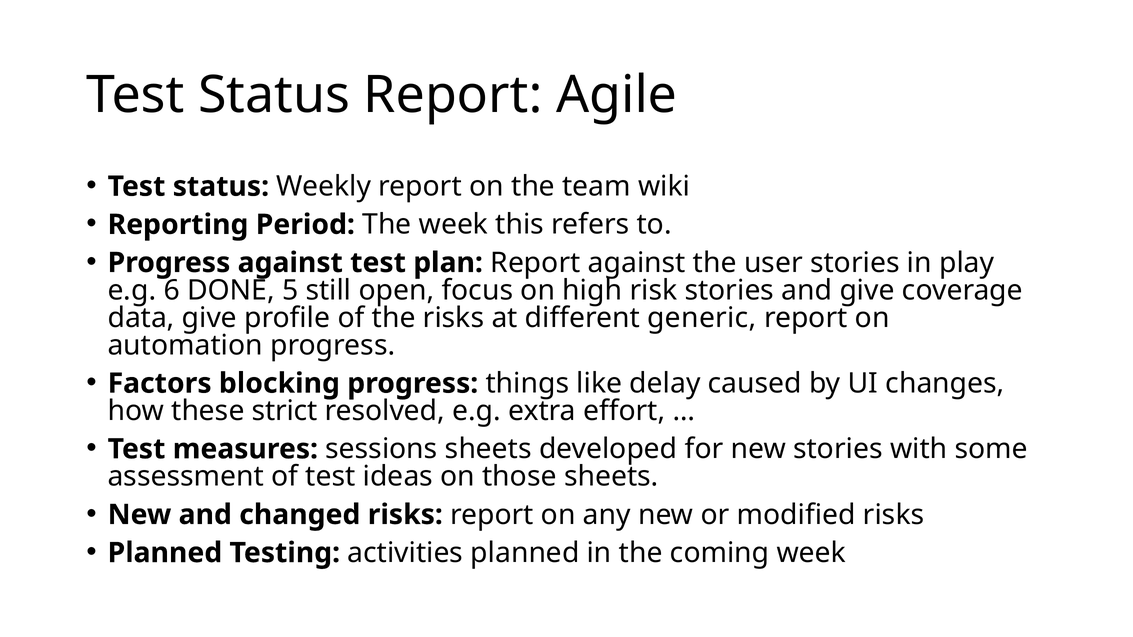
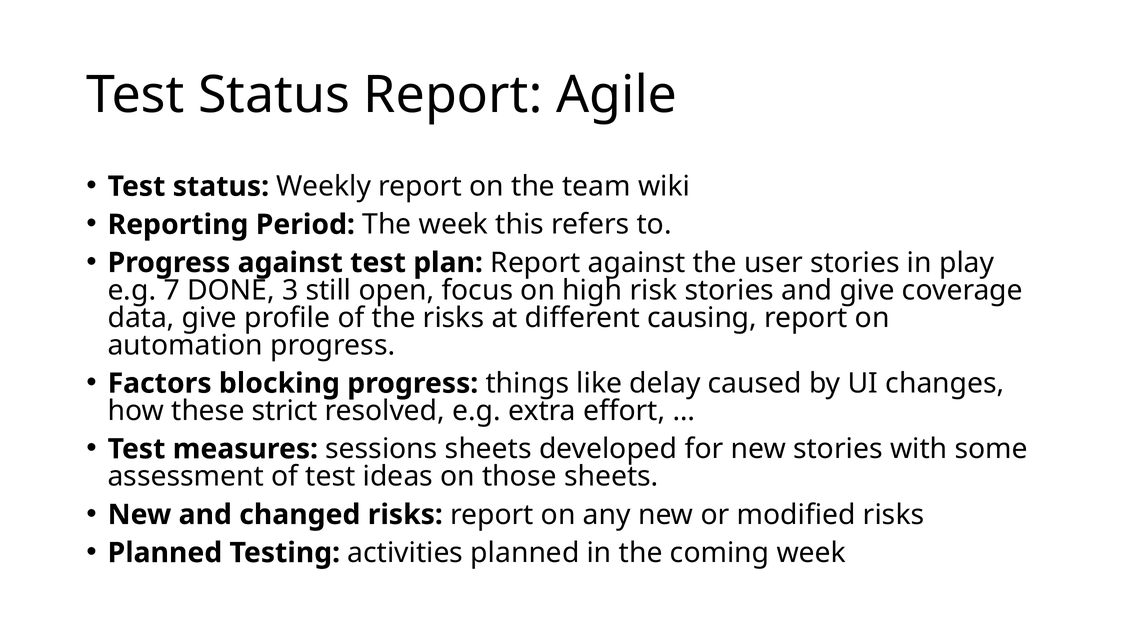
6: 6 -> 7 (172, 290)
5: 5 -> 3 (290, 290)
generic: generic -> causing (702, 318)
